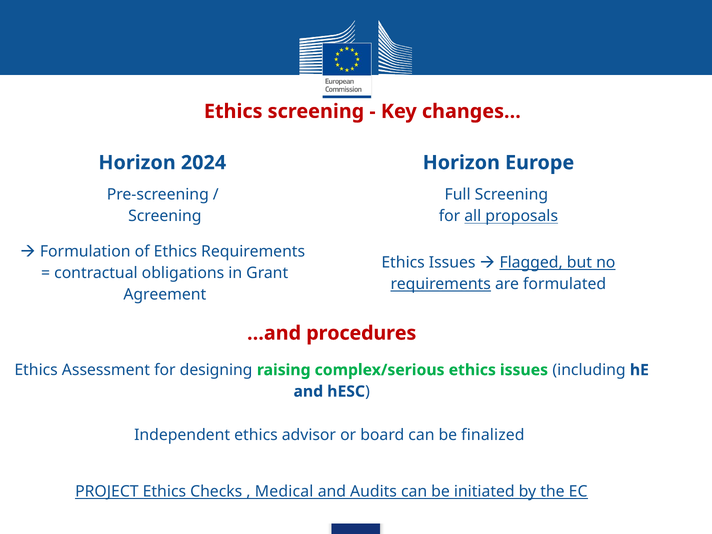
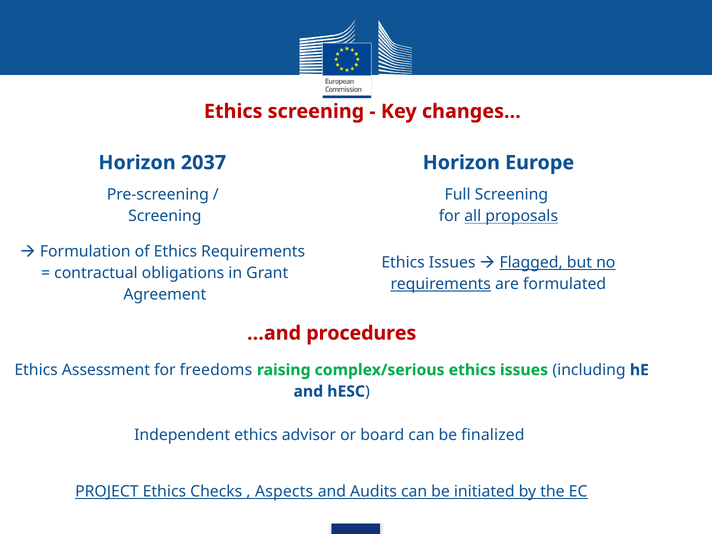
2024: 2024 -> 2037 (203, 163)
designing: designing -> freedoms (216, 370)
Medical: Medical -> Aspects (284, 491)
